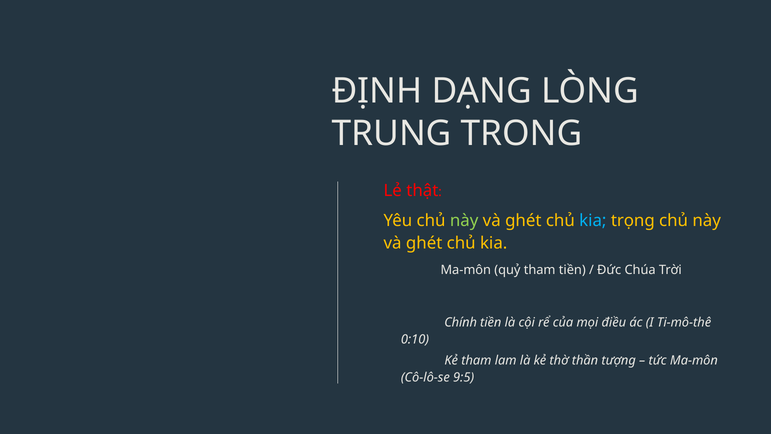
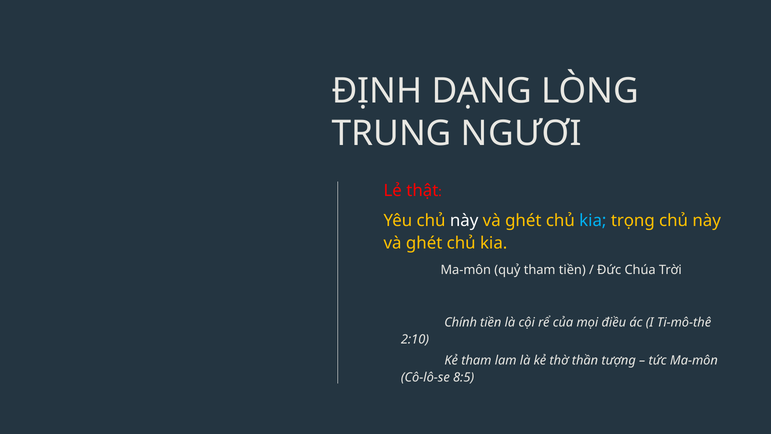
TRONG: TRONG -> NGƯƠI (521, 134)
này colour: light green -> white (464, 221)
0:10: 0:10 -> 2:10 (415, 339)
9:5: 9:5 -> 8:5 (464, 377)
